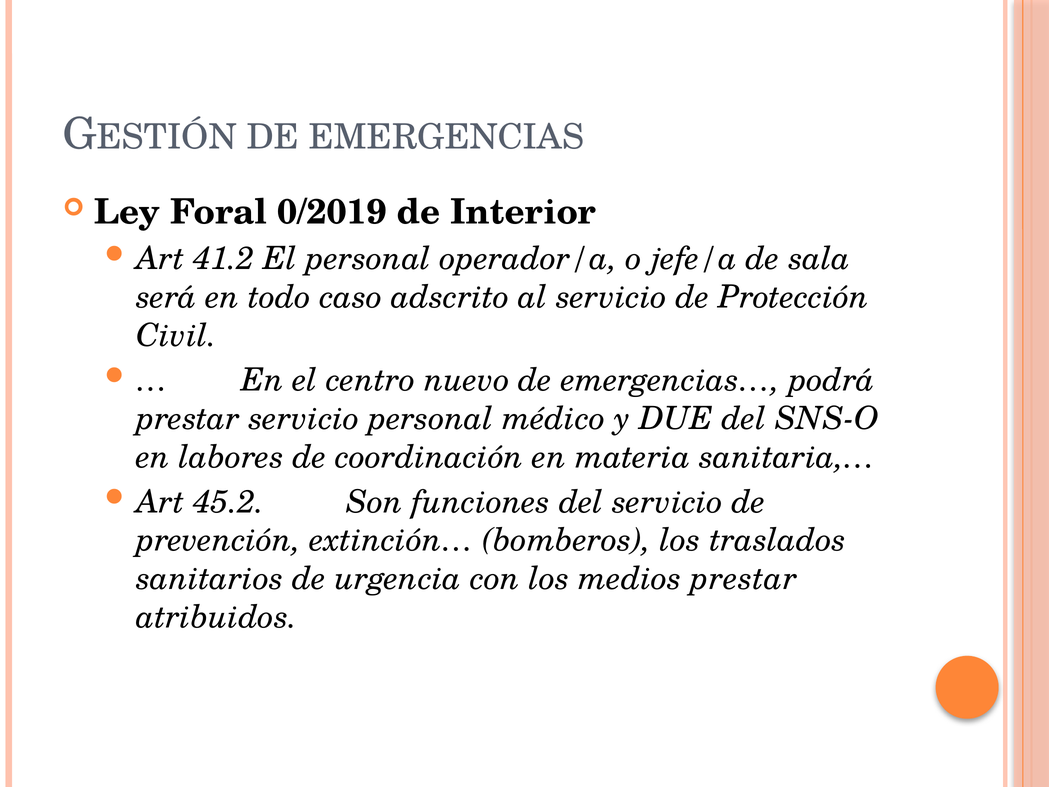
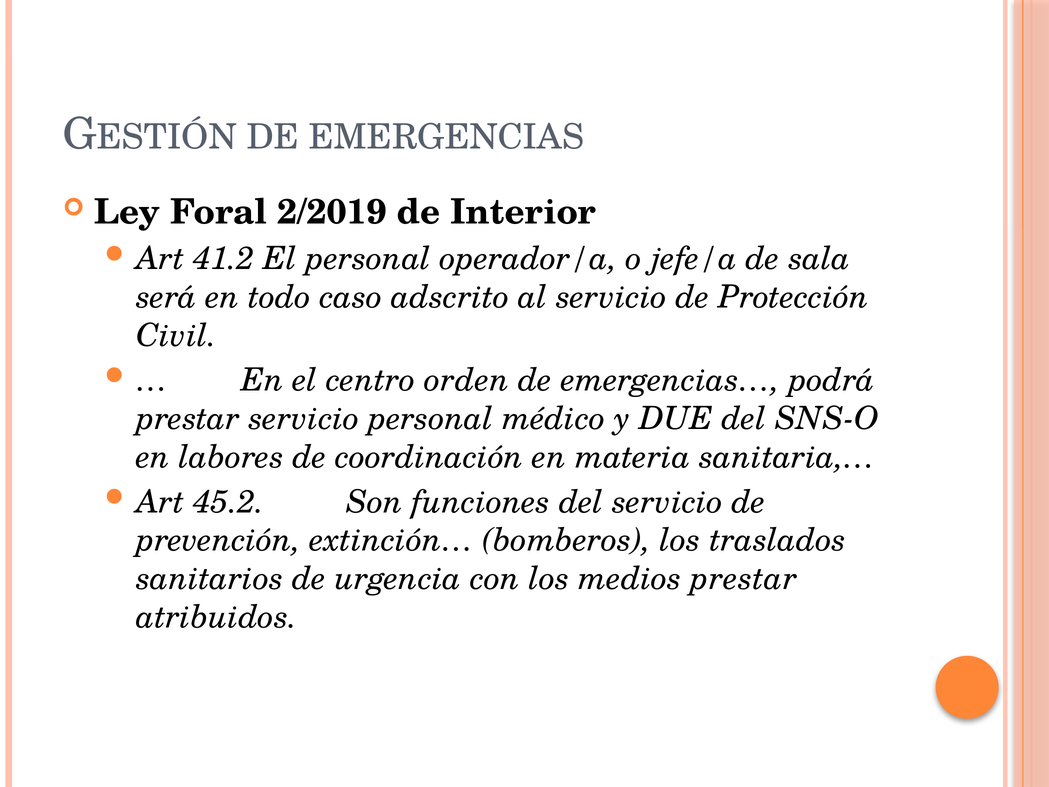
0/2019: 0/2019 -> 2/2019 (332, 212)
nuevo: nuevo -> orden (467, 380)
